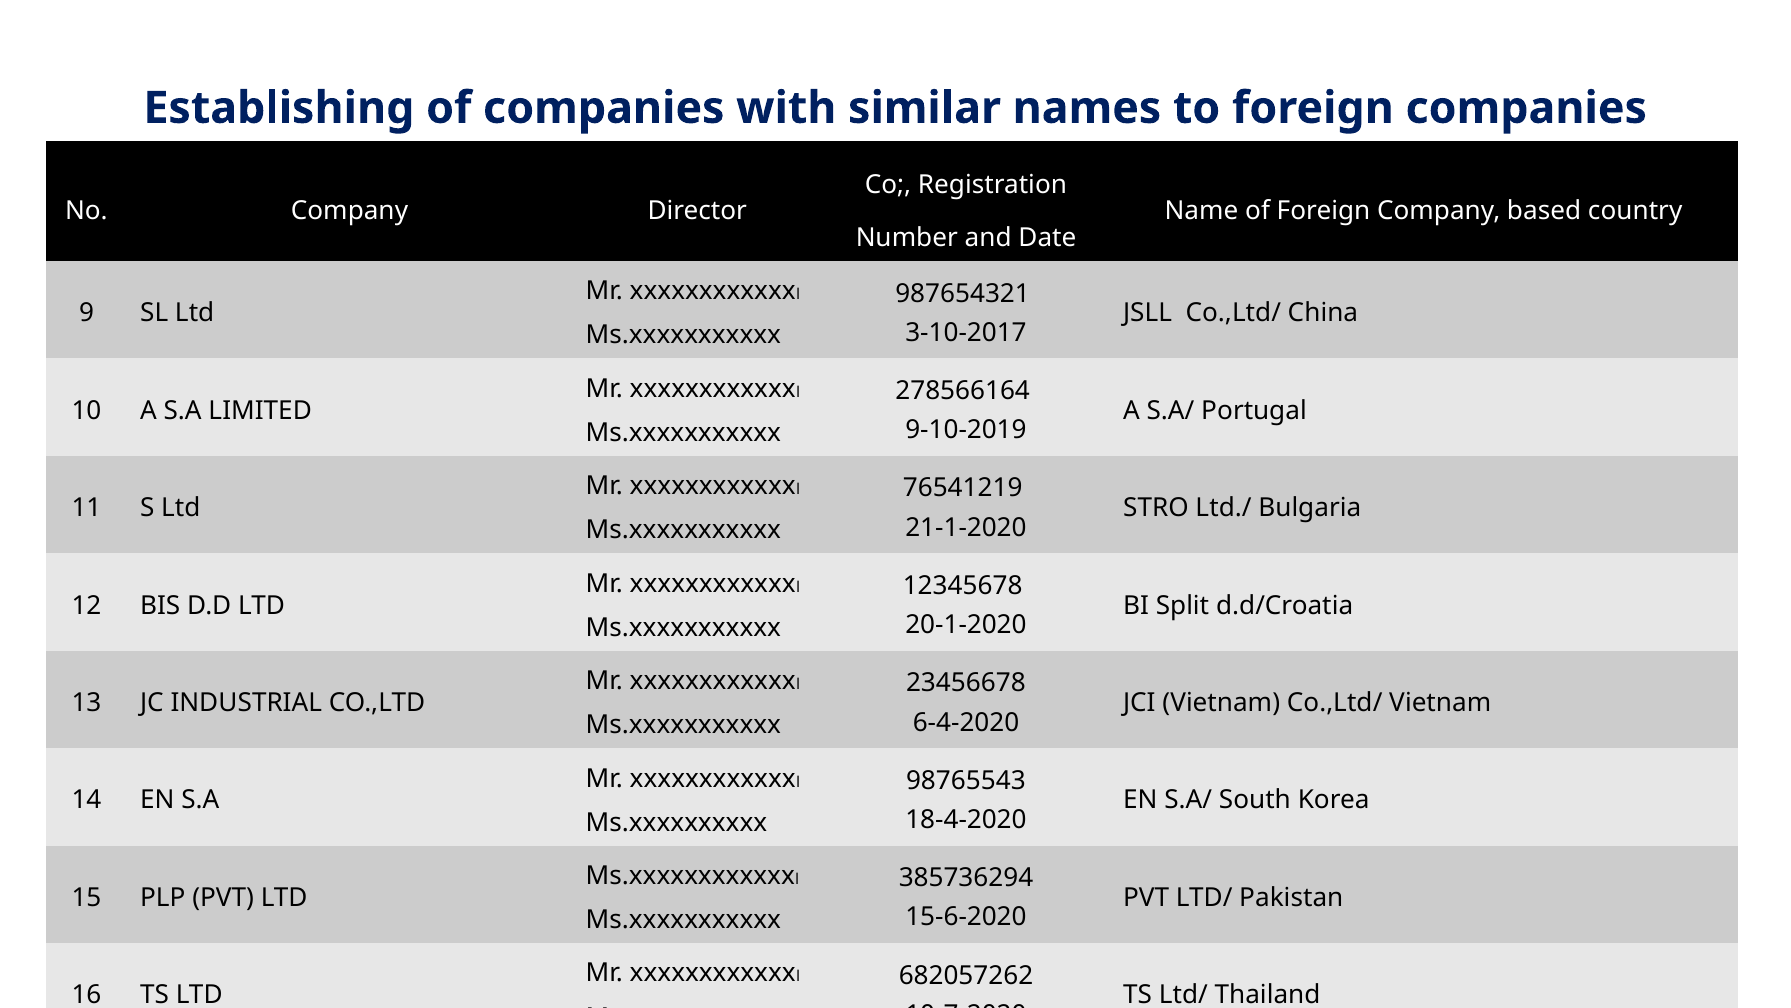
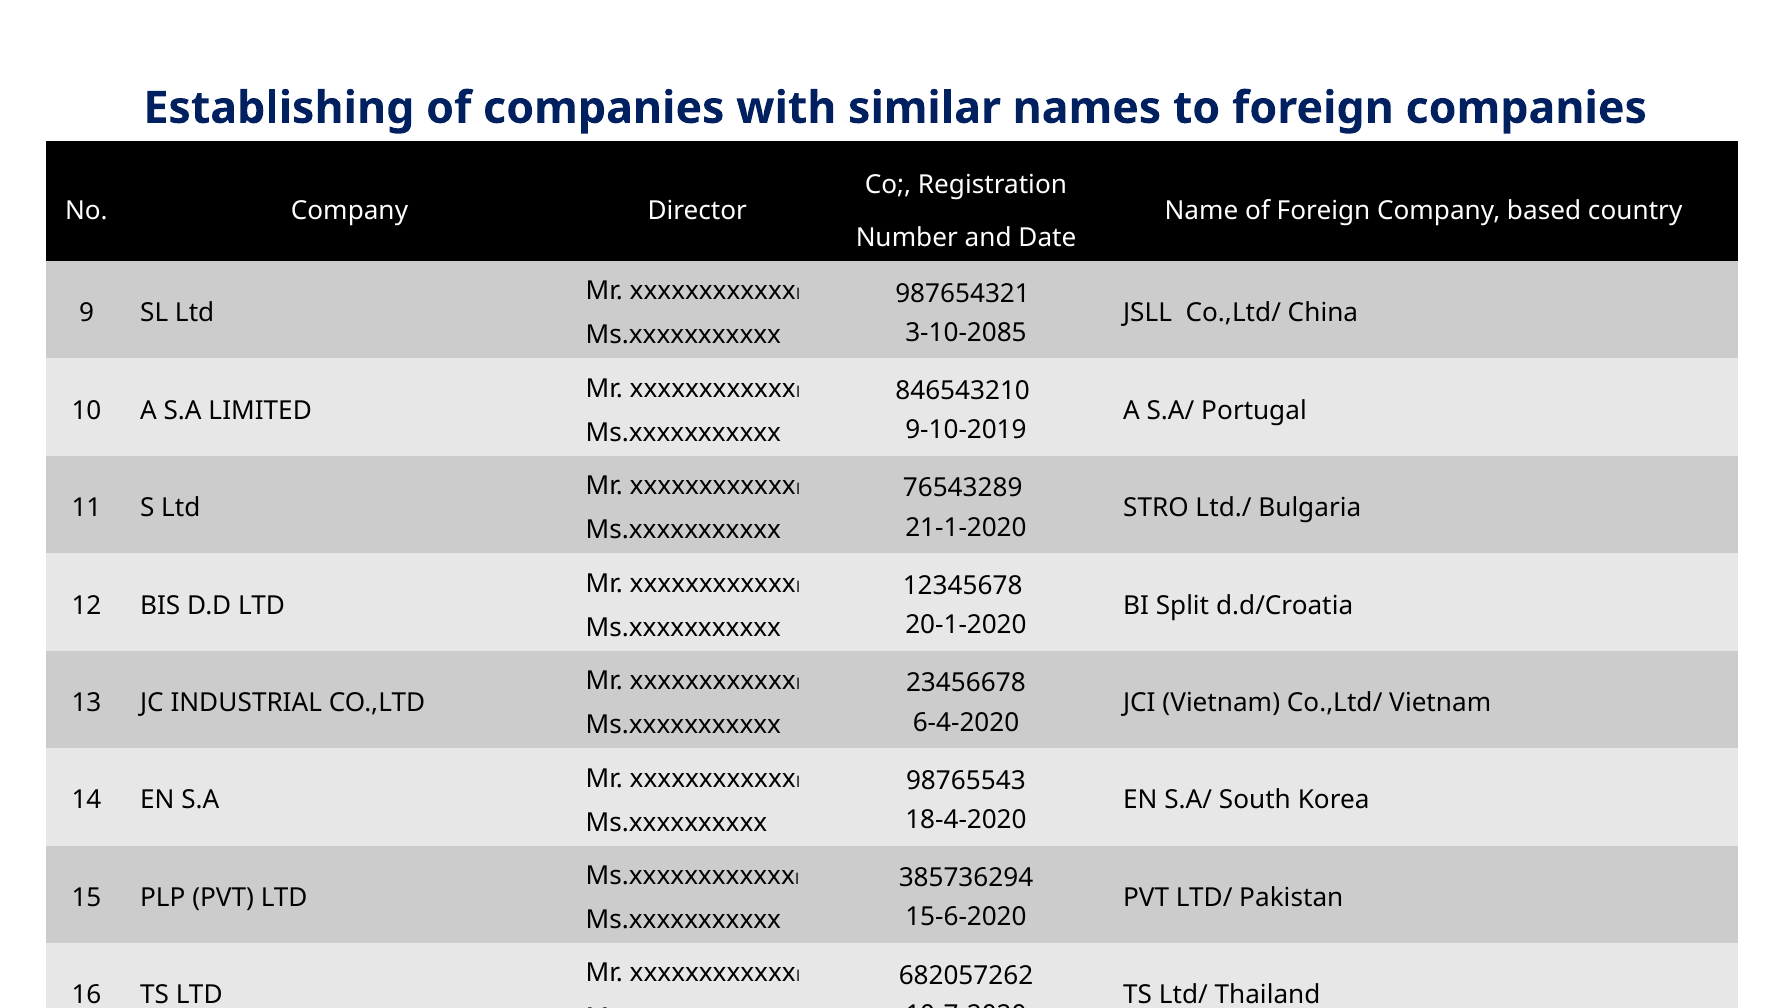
3-10-2017: 3-10-2017 -> 3-10-2085 (966, 332)
278566164: 278566164 -> 846543210 (963, 391)
76541219: 76541219 -> 76543289 (963, 488)
